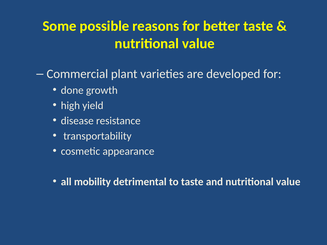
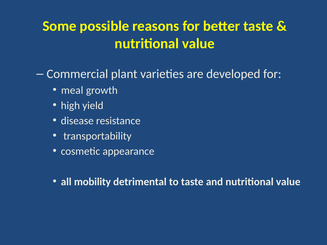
done: done -> meal (72, 90)
